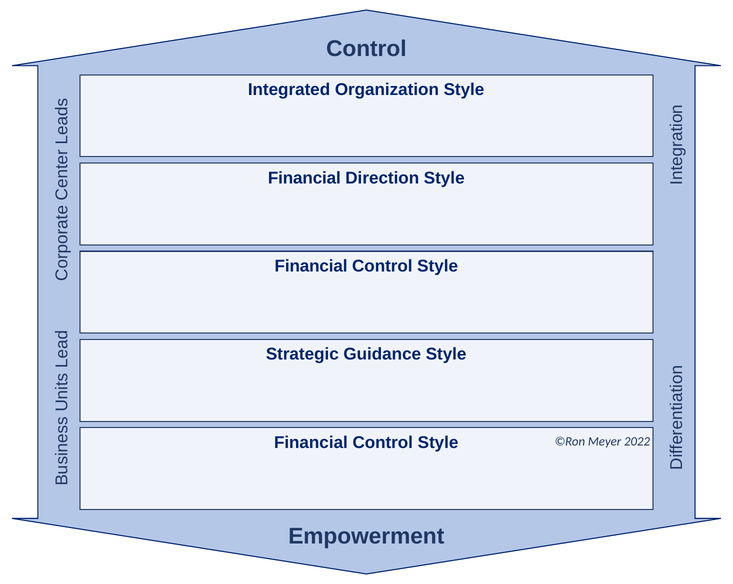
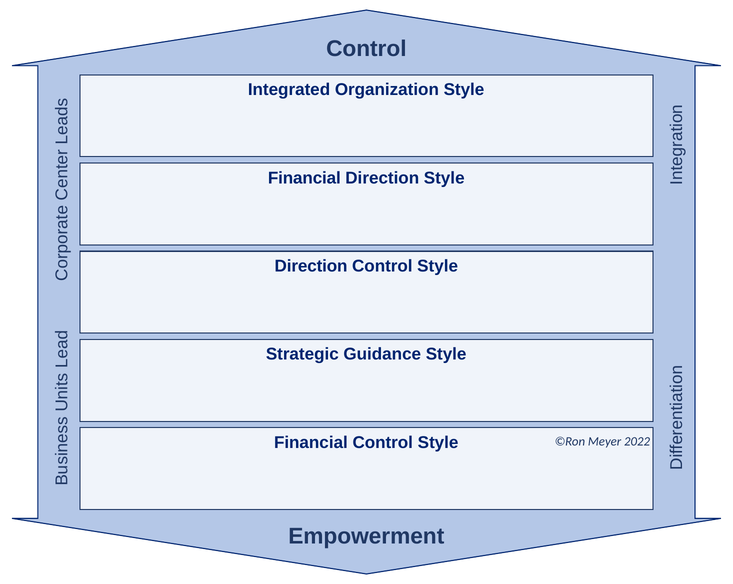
Financial: Financial -> Direction (311, 266)
